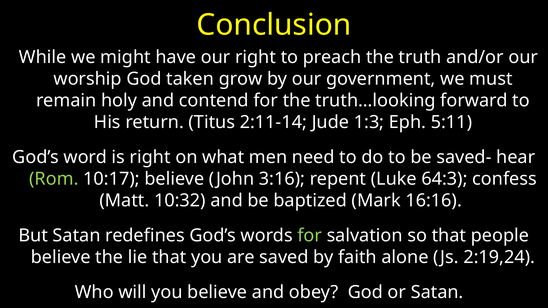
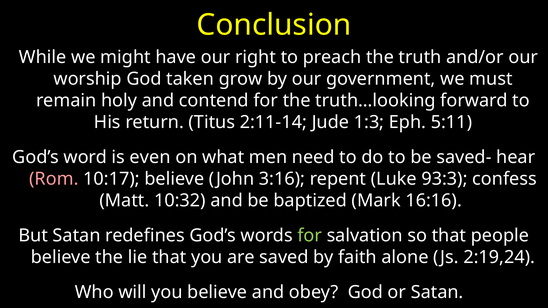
is right: right -> even (150, 157)
Rom colour: light green -> pink (54, 179)
64:3: 64:3 -> 93:3 (444, 179)
